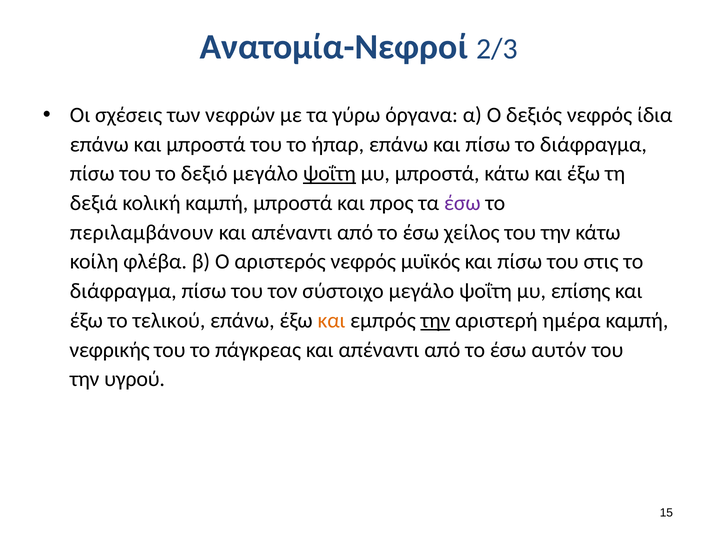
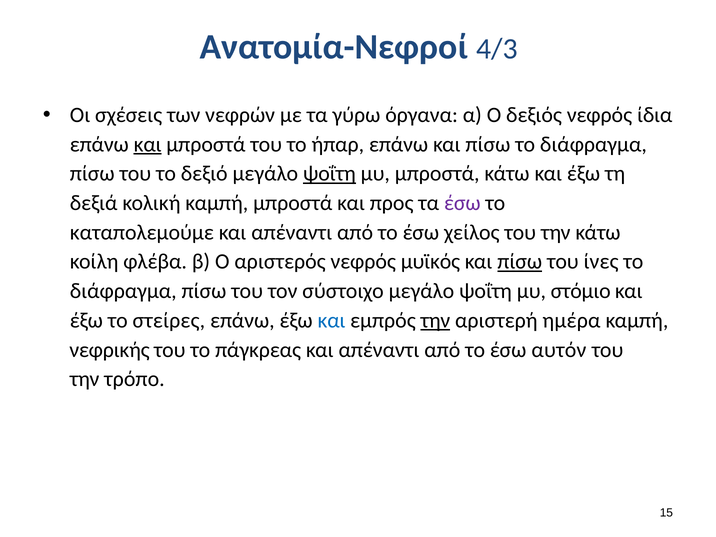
2/3: 2/3 -> 4/3 (497, 49)
και underline: none -> present (148, 144)
περιλαμβάνουν: περιλαμβάνουν -> καταπολεμούμε (142, 232)
πίσω underline: none -> present (520, 262)
στις: στις -> ίνες (601, 262)
επίσης: επίσης -> στόμιο (581, 291)
τελικού: τελικού -> στείρες (169, 320)
και colour: orange -> blue (332, 320)
υγρού: υγρού -> τρόπο (134, 379)
